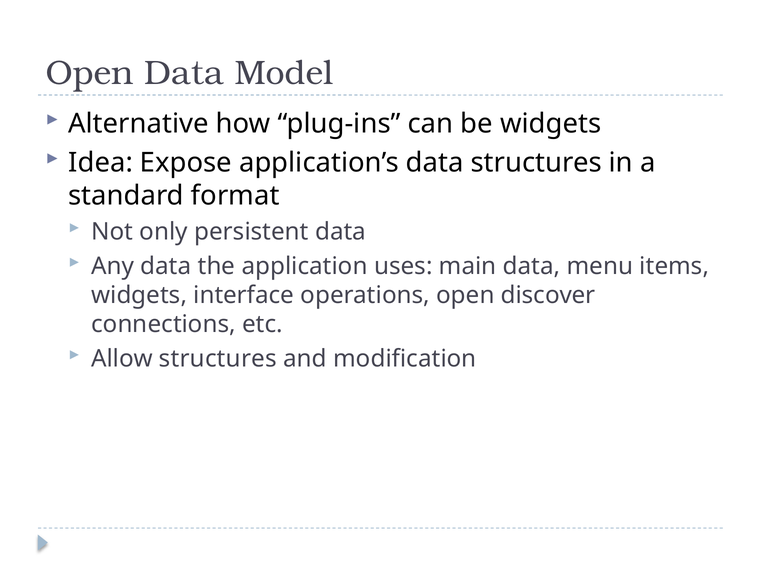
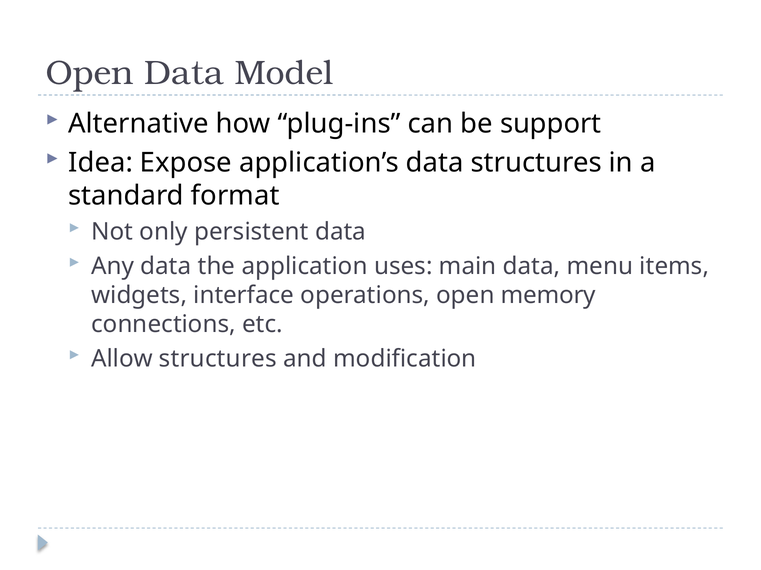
be widgets: widgets -> support (551, 124)
discover: discover -> memory (548, 296)
